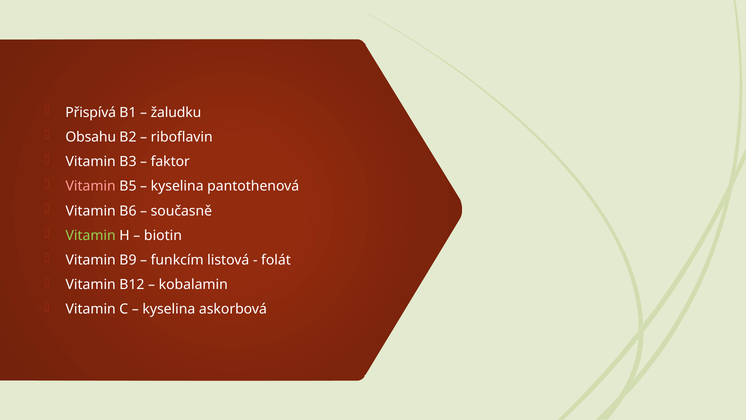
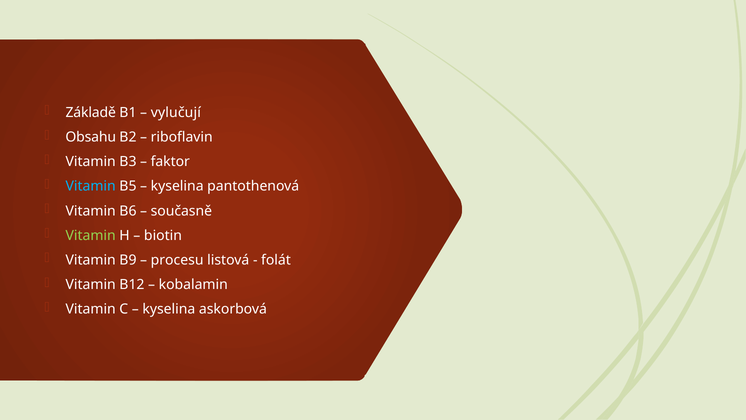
Přispívá: Přispívá -> Základě (91, 113)
žaludku: žaludku -> vylučují (176, 113)
Vitamin colour: pink -> light blue (91, 186)
funkcím: funkcím -> procesu (177, 260)
